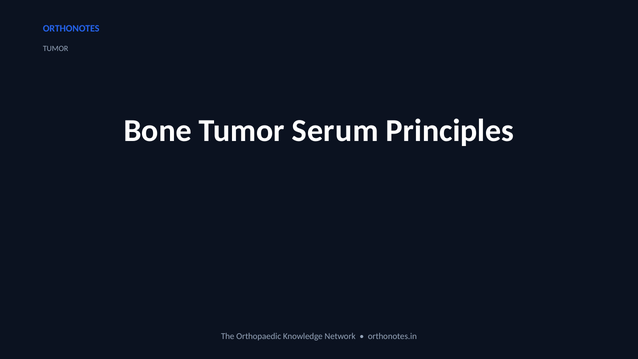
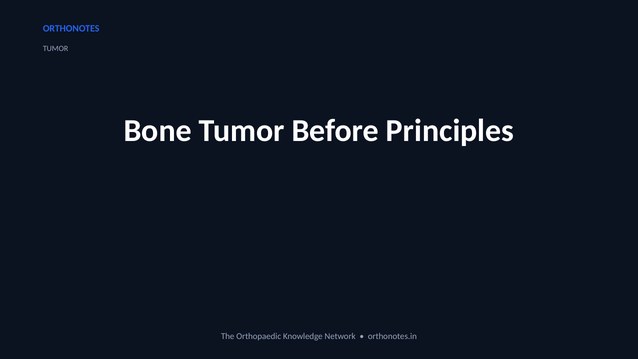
Serum: Serum -> Before (335, 131)
